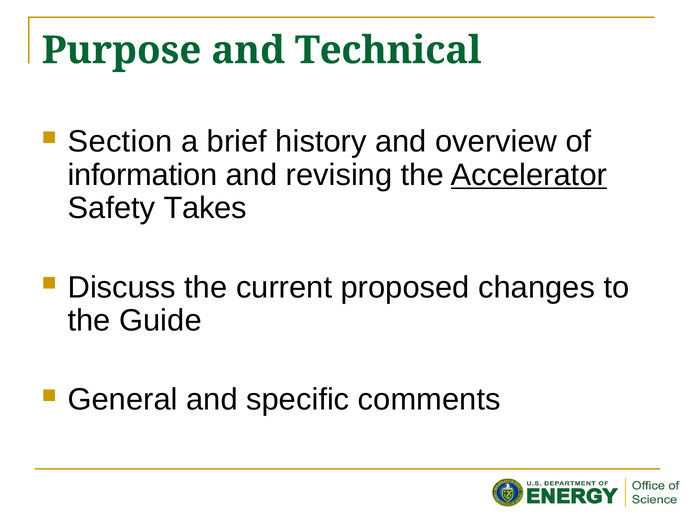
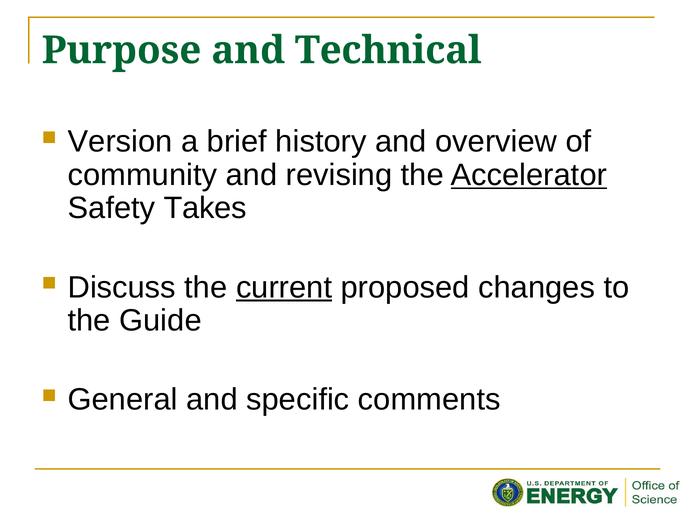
Section: Section -> Version (120, 142)
information: information -> community (142, 175)
current underline: none -> present (284, 287)
